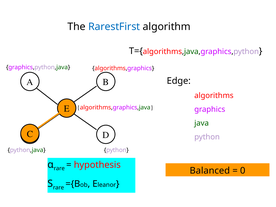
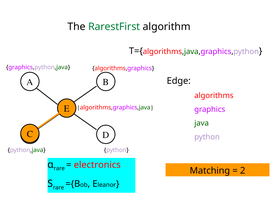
RarestFirst colour: blue -> green (114, 27)
hypothesis: hypothesis -> electronics (97, 165)
Balanced: Balanced -> Matching (210, 171)
0: 0 -> 2 (243, 171)
